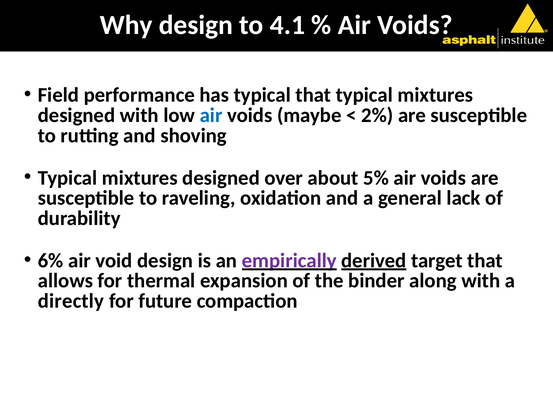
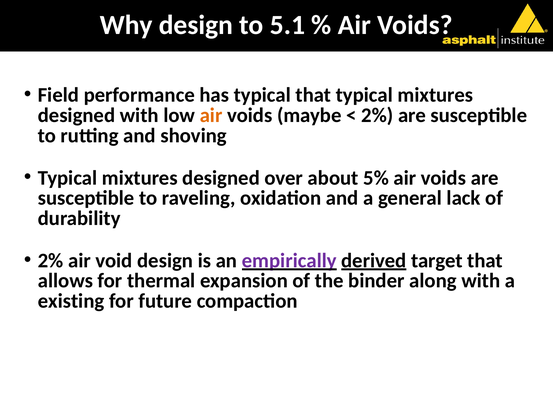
4.1: 4.1 -> 5.1 (287, 25)
air colour: blue -> orange (211, 115)
6%: 6% -> 2% (51, 260)
directly: directly -> existing (71, 301)
